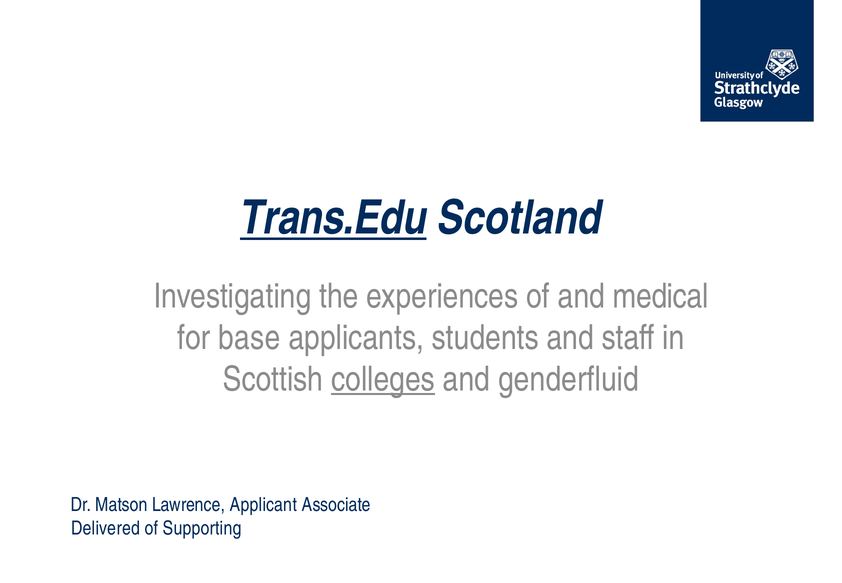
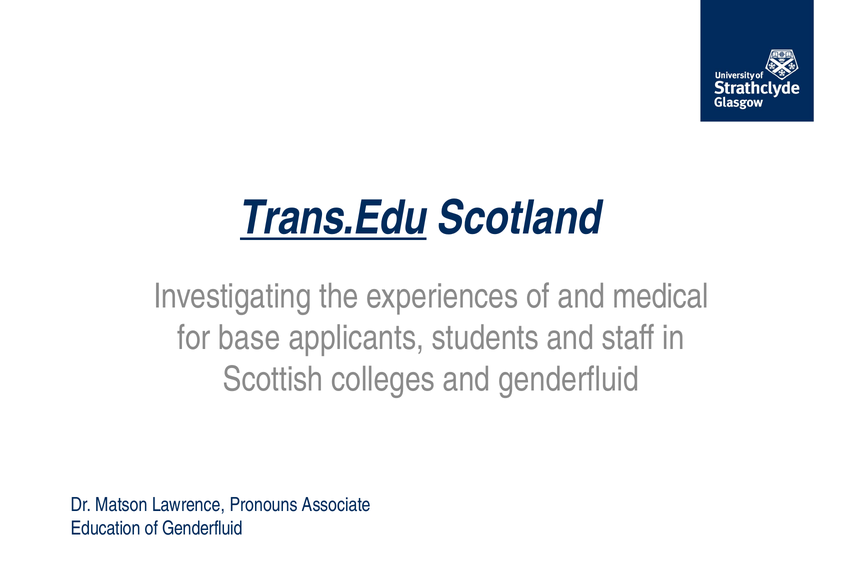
colleges underline: present -> none (383, 379)
Applicant: Applicant -> Pronouns (264, 505)
Delivered: Delivered -> Education (106, 528)
of Supporting: Supporting -> Genderfluid (202, 528)
